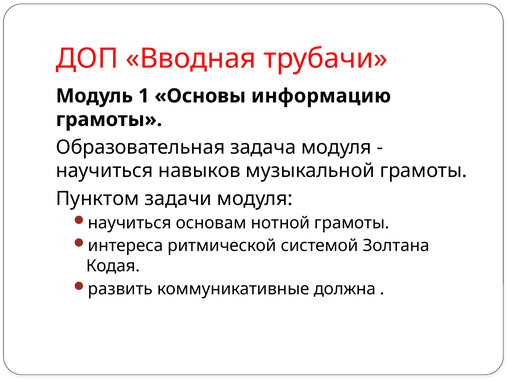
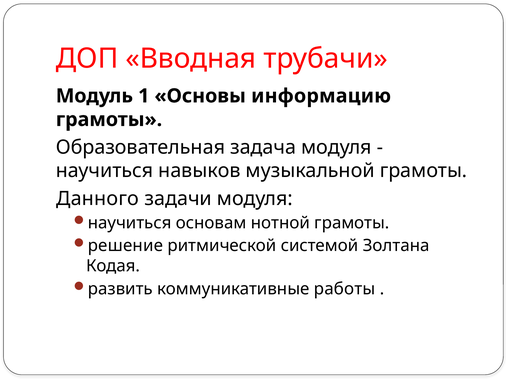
Пунктом: Пунктом -> Данного (98, 199)
интереса: интереса -> решение (125, 246)
должна: должна -> работы (345, 289)
